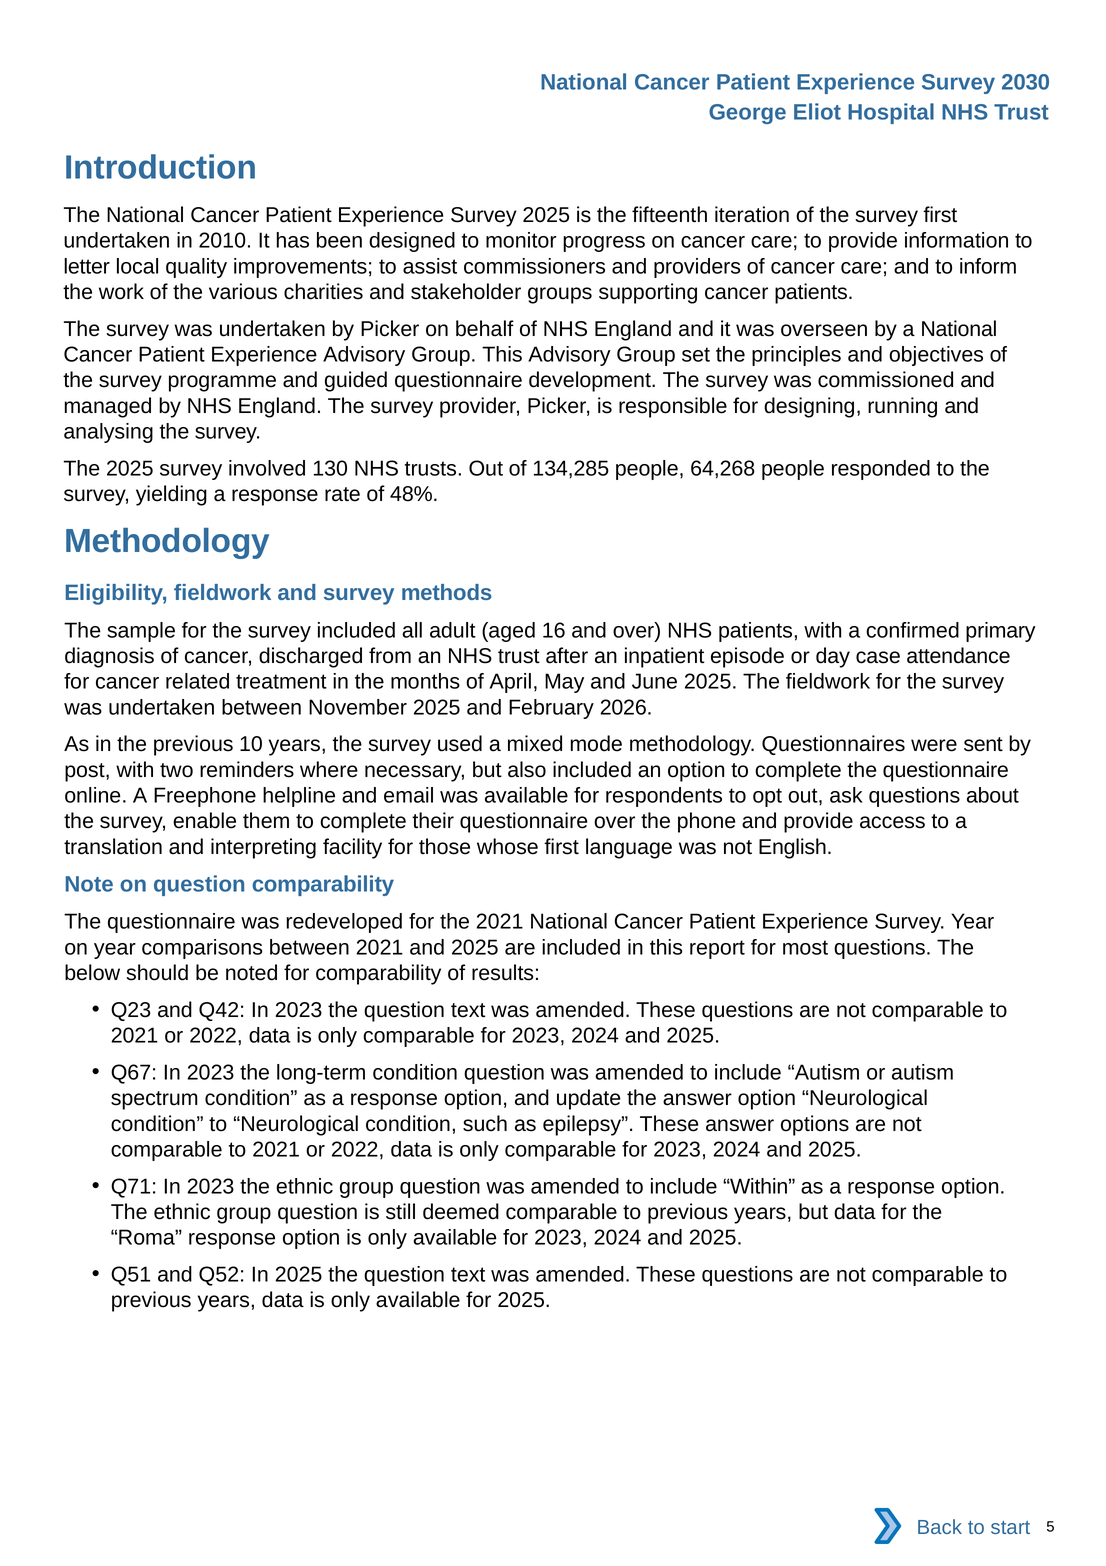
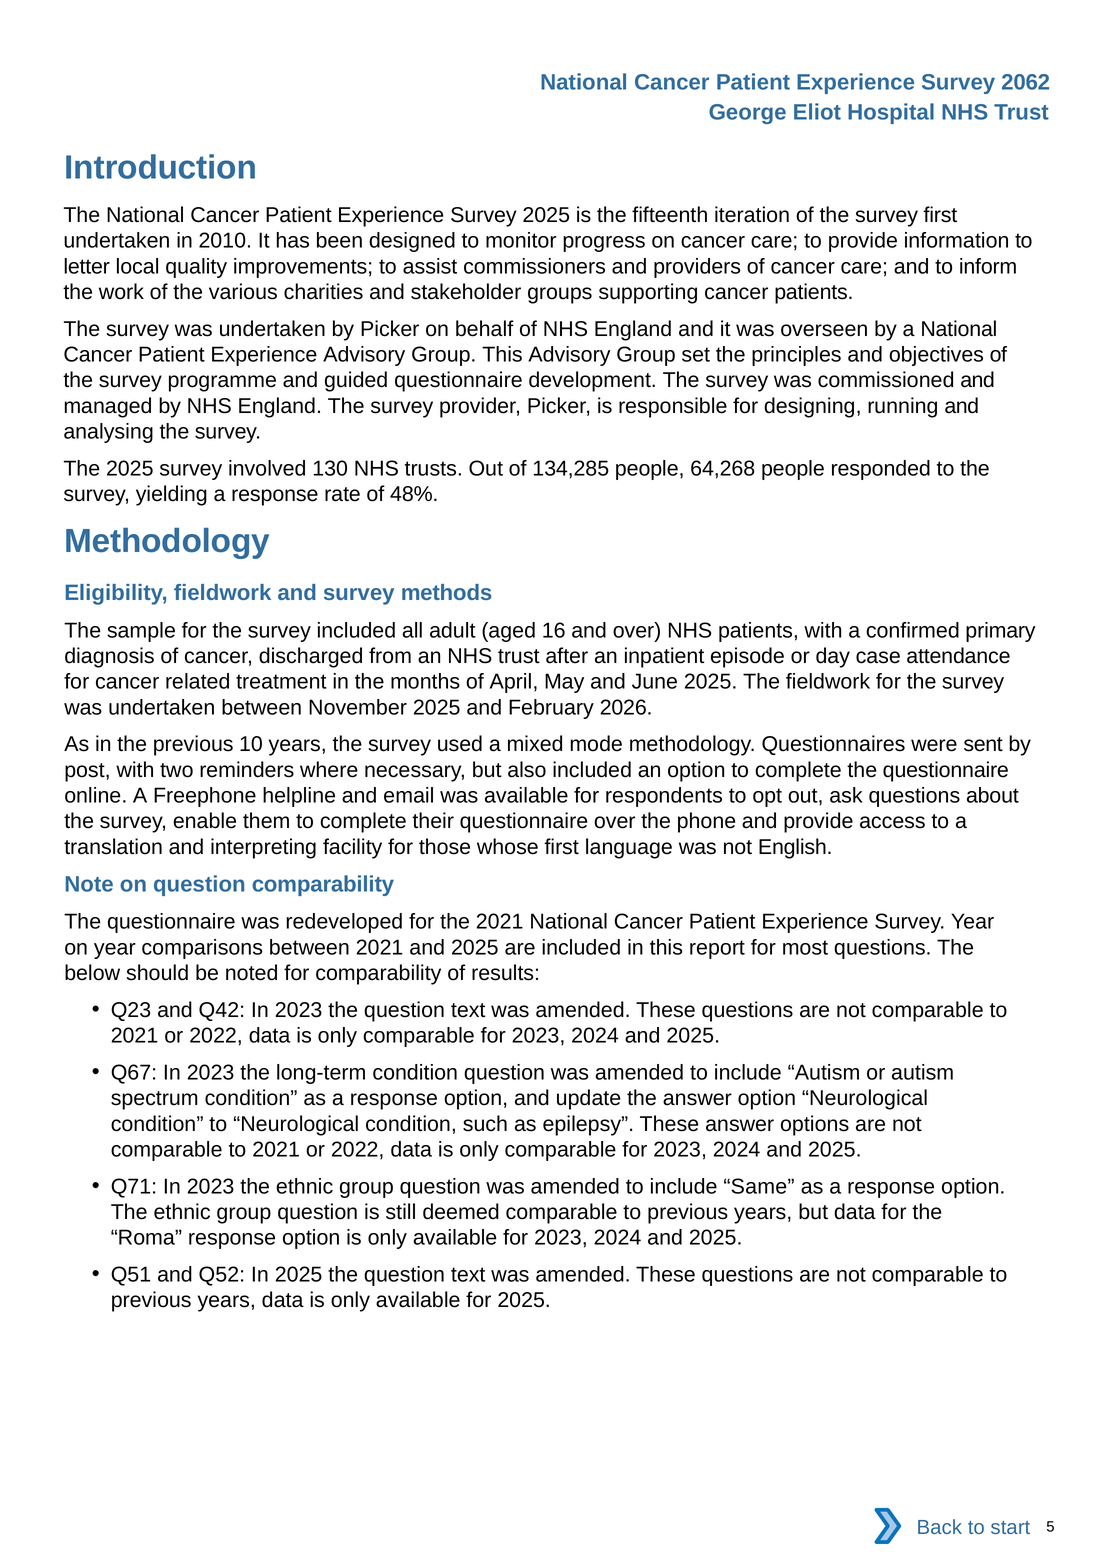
2030: 2030 -> 2062 (1026, 82)
Within: Within -> Same (759, 1186)
